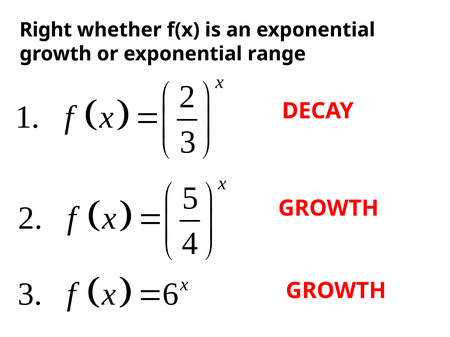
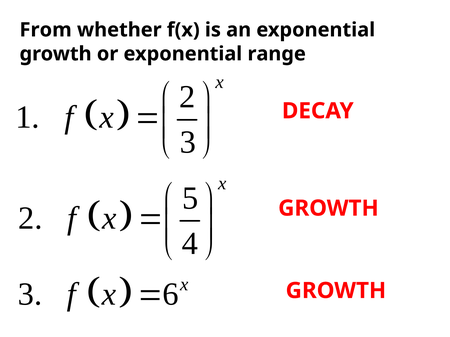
Right: Right -> From (46, 30)
